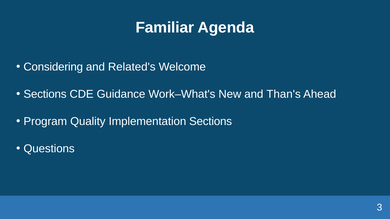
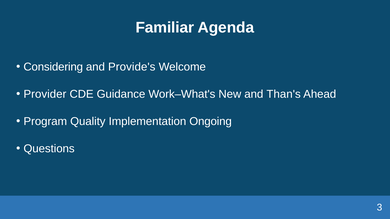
Related's: Related's -> Provide's (132, 67)
Sections: Sections -> Provider (45, 94)
Implementation Sections: Sections -> Ongoing (211, 122)
